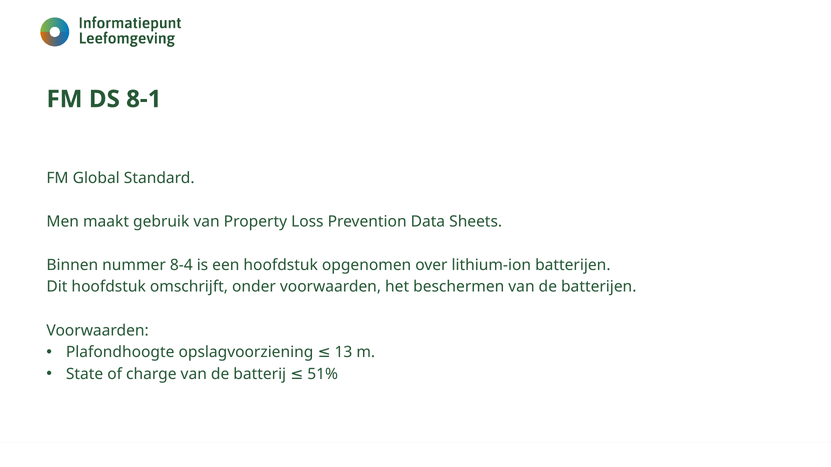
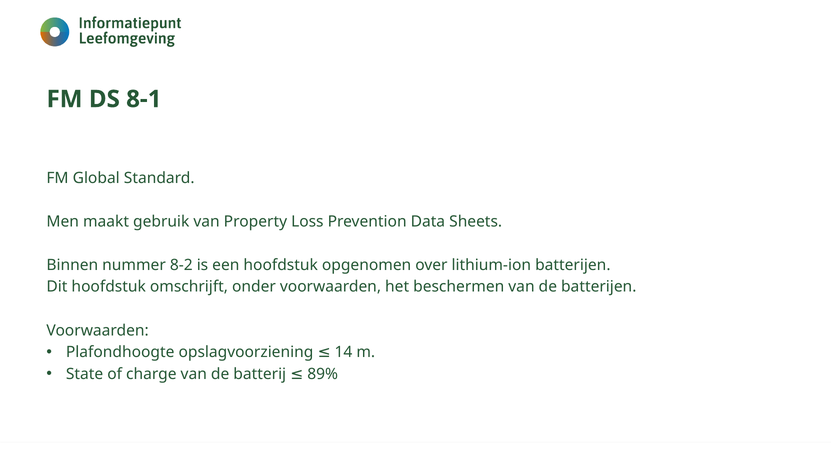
8-4: 8-4 -> 8-2 (181, 265)
13: 13 -> 14 (343, 353)
51%: 51% -> 89% (323, 374)
